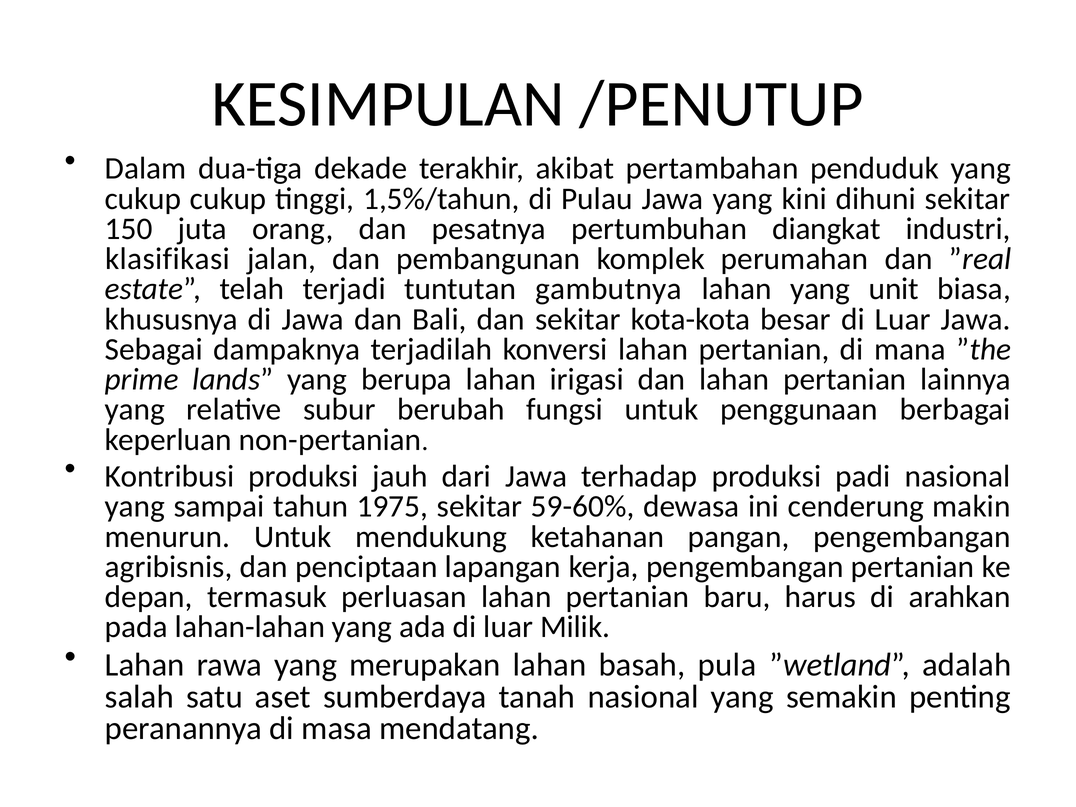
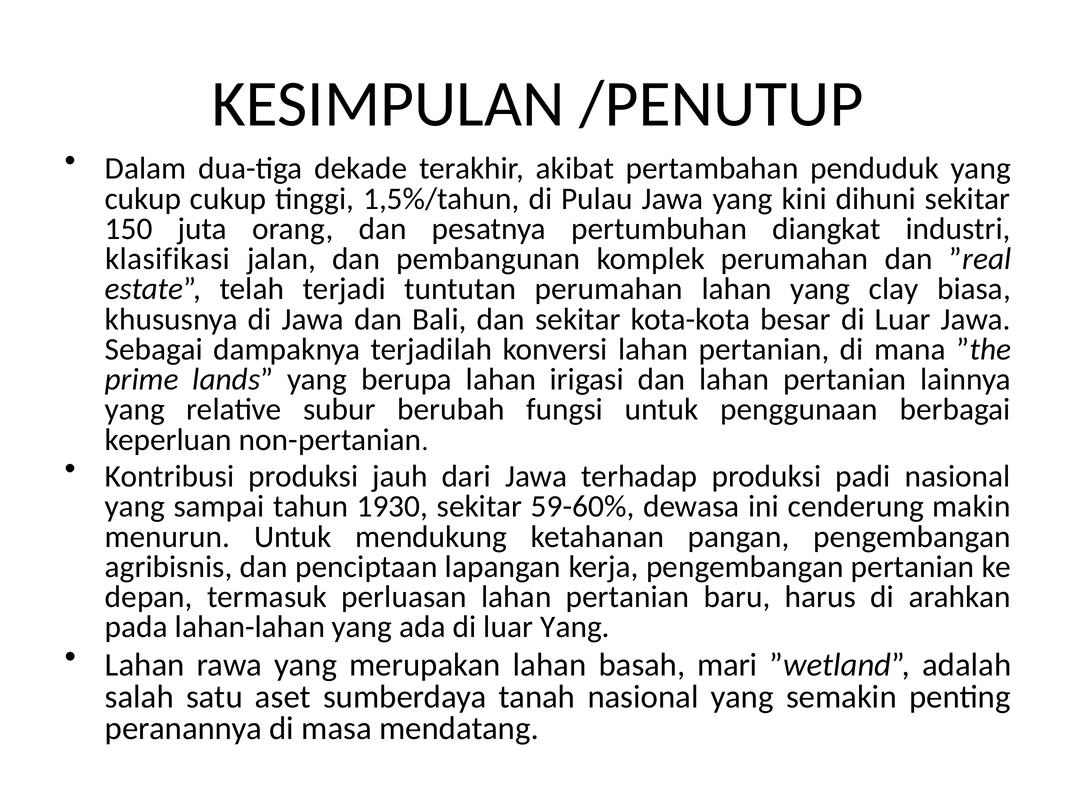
tuntutan gambutnya: gambutnya -> perumahan (609, 289)
unit: unit -> clay (894, 289)
1975: 1975 -> 1930 (392, 507)
luar Milik: Milik -> Yang (575, 627)
pula: pula -> mari (727, 665)
